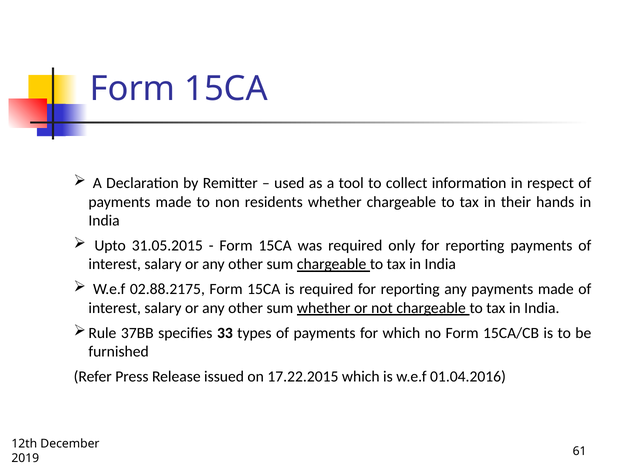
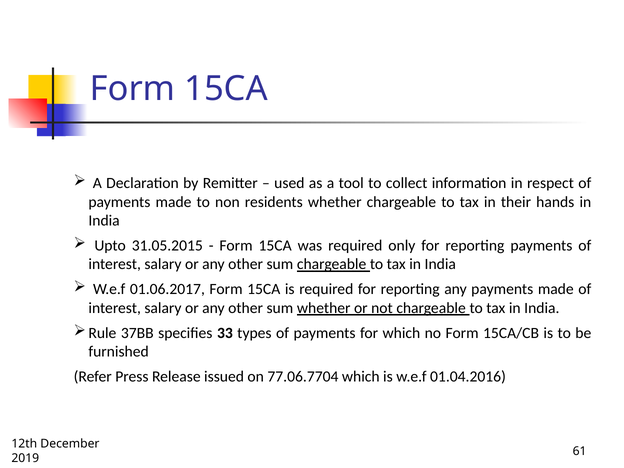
02.88.2175: 02.88.2175 -> 01.06.2017 (167, 289)
17.22.2015: 17.22.2015 -> 77.06.7704 (303, 377)
